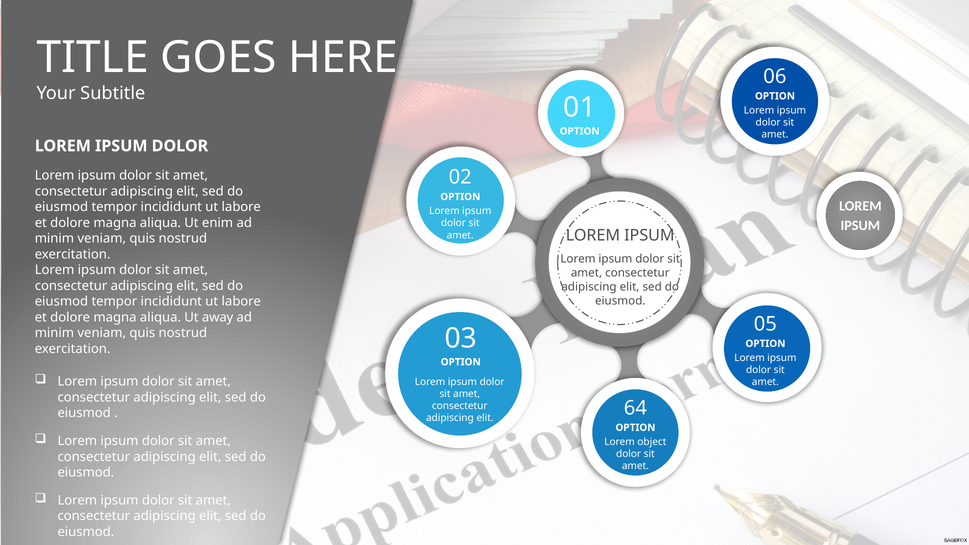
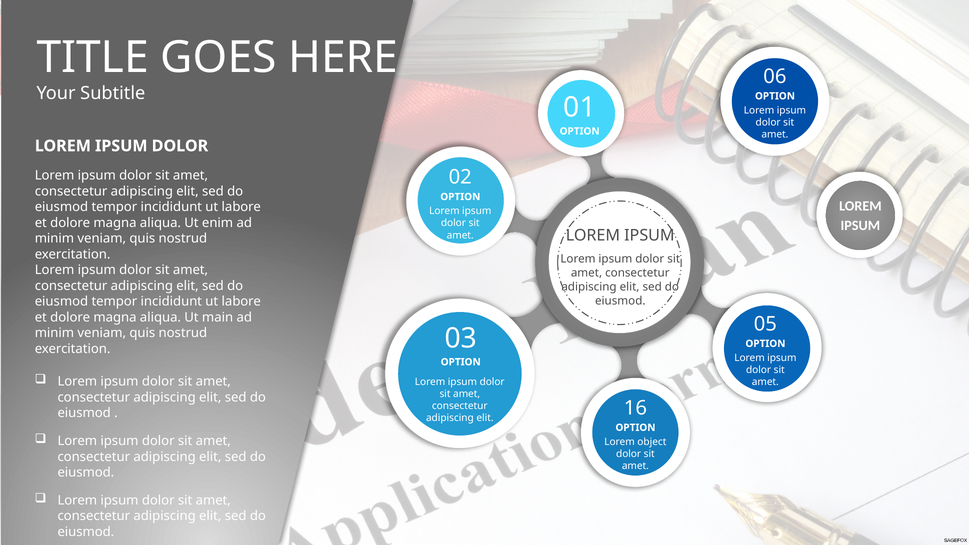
away: away -> main (218, 317)
64: 64 -> 16 (635, 408)
